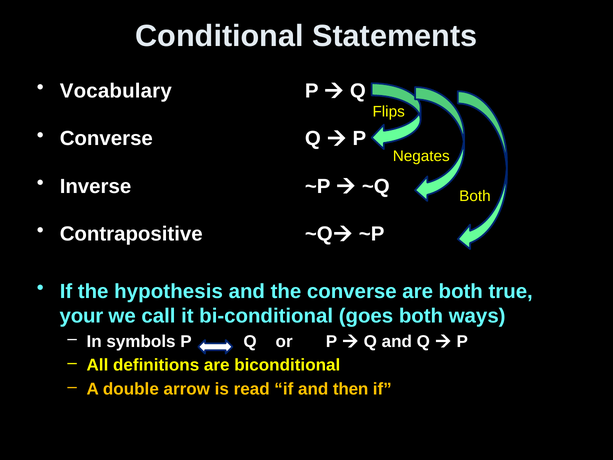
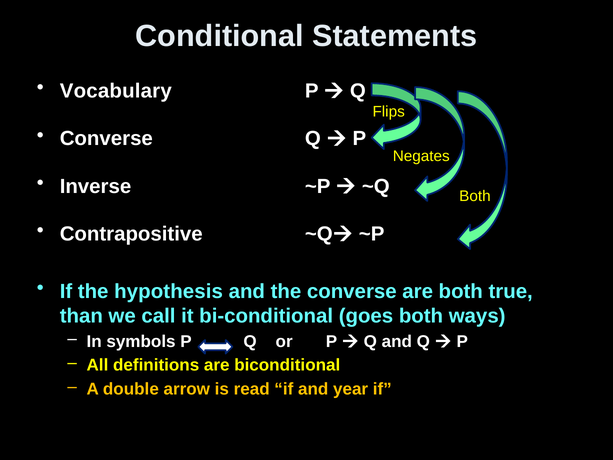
your: your -> than (81, 316)
then: then -> year (351, 389)
